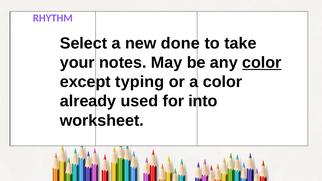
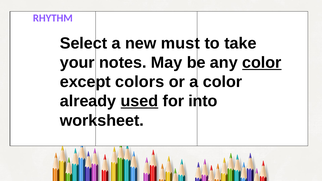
done: done -> must (180, 43)
typing: typing -> colors (140, 82)
used underline: none -> present (139, 101)
